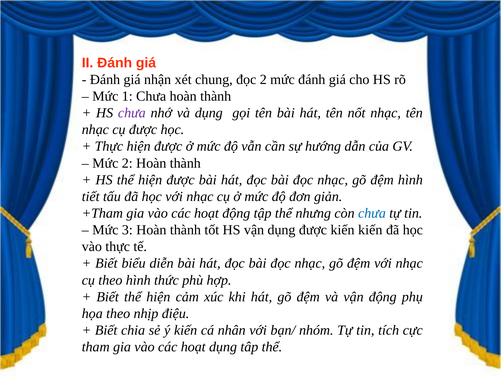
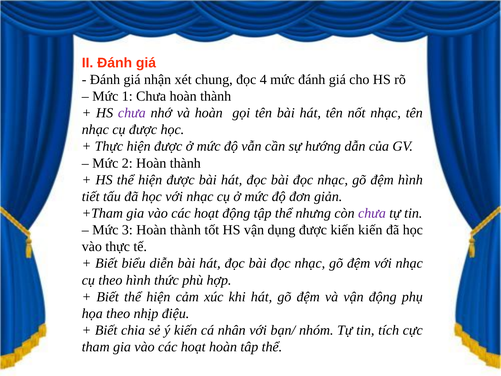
đọc 2: 2 -> 4 (263, 79)
và dụng: dụng -> hoàn (209, 113)
chưa colour: blue -> purple (372, 213)
hoạt dụng: dụng -> hoàn (223, 347)
